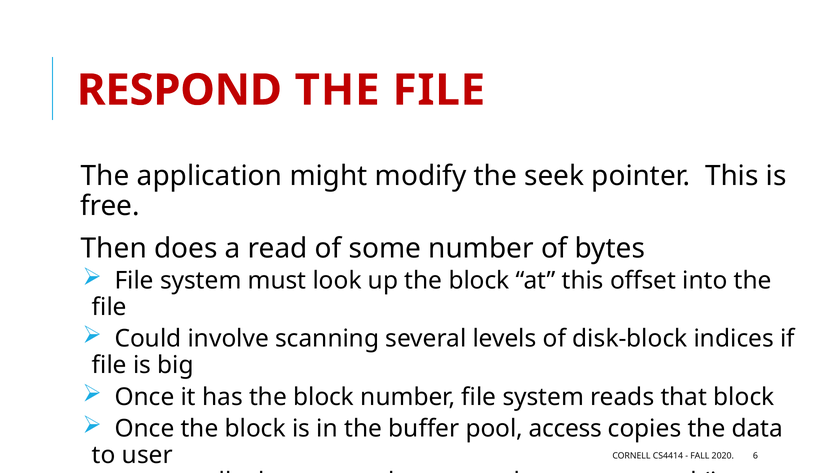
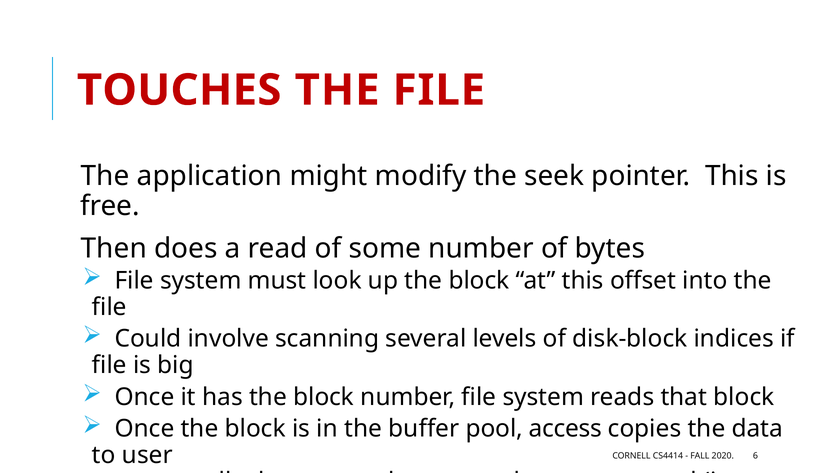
RESPOND: RESPOND -> TOUCHES (179, 90)
